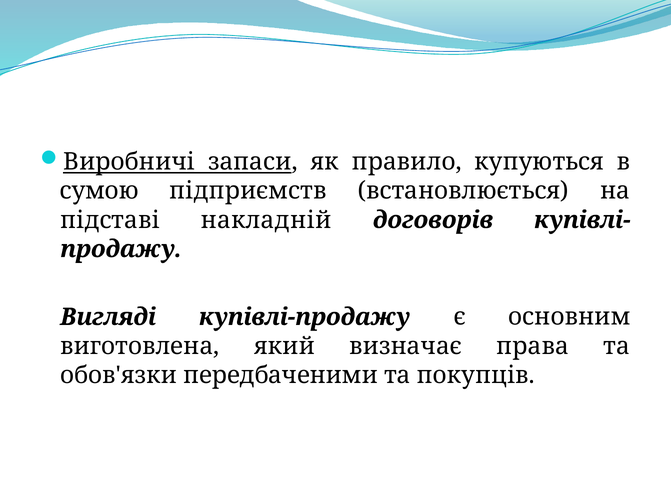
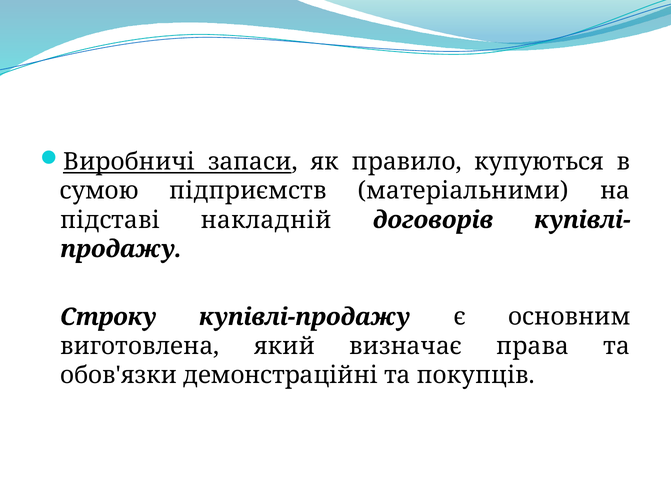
встановлюється: встановлюється -> матеріальними (463, 191)
Вигляді: Вигляді -> Строку (108, 317)
передбаченими: передбаченими -> демонстраційні (281, 375)
